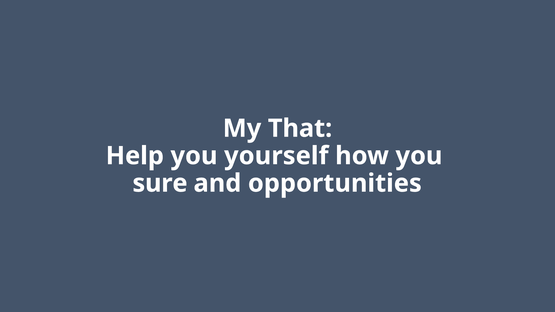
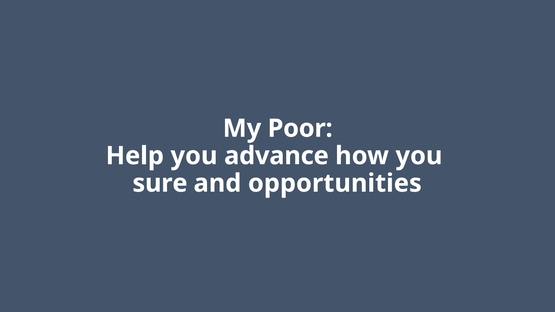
That: That -> Poor (300, 128)
yourself: yourself -> advance (276, 156)
